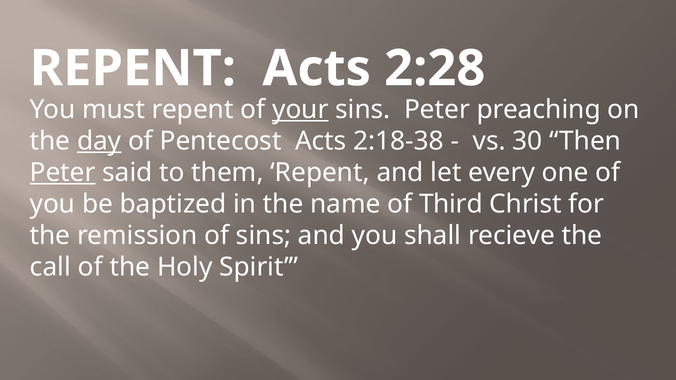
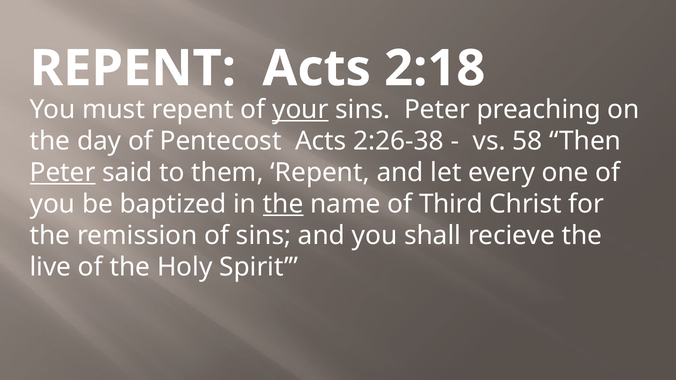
2:28: 2:28 -> 2:18 (435, 69)
day underline: present -> none (99, 141)
2:18-38: 2:18-38 -> 2:26-38 (399, 141)
30: 30 -> 58 (527, 141)
the underline: none -> present (283, 204)
call: call -> live (51, 267)
